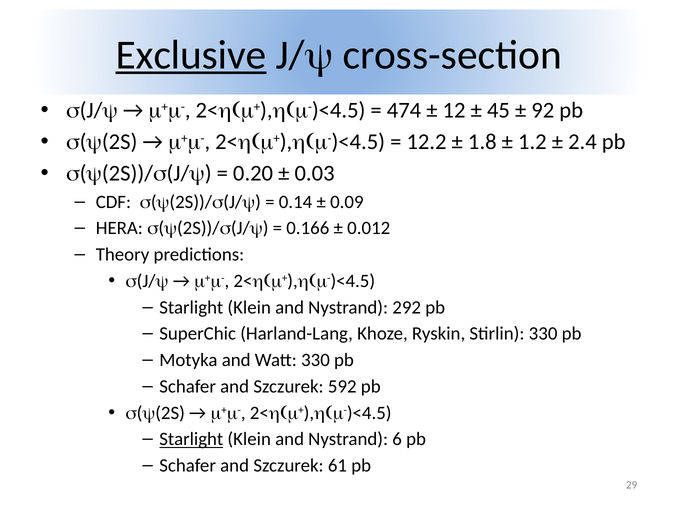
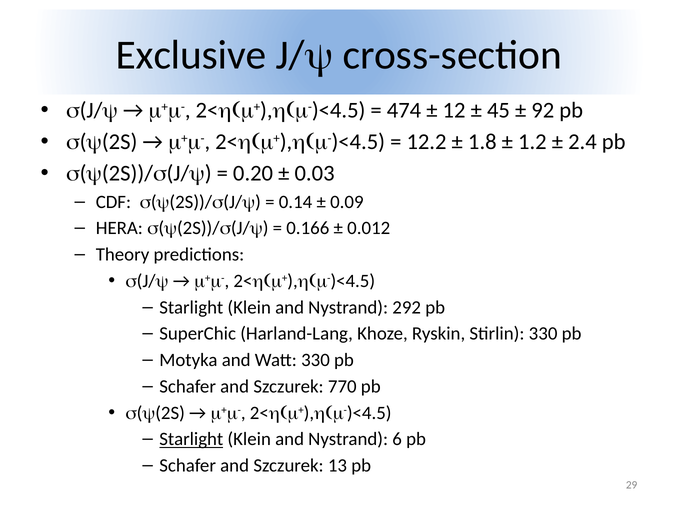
Exclusive underline: present -> none (191, 55)
592: 592 -> 770 (342, 387)
61: 61 -> 13 (337, 466)
